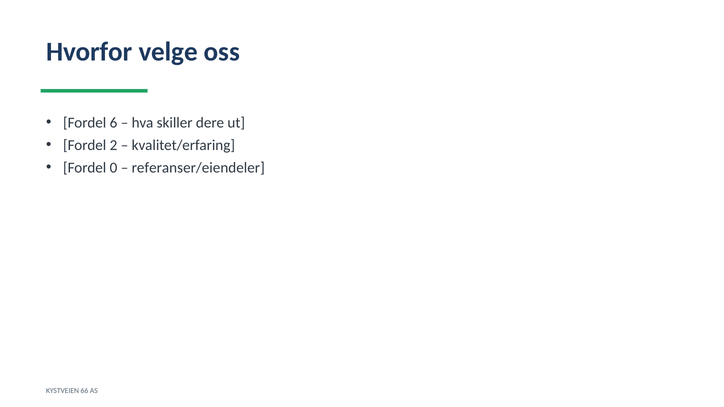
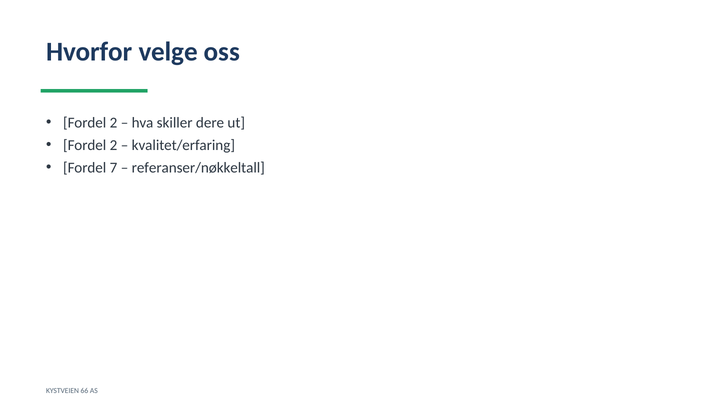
6: 6 -> 2 (114, 123)
0: 0 -> 7 (114, 168)
referanser/eiendeler: referanser/eiendeler -> referanser/nøkkeltall (198, 168)
